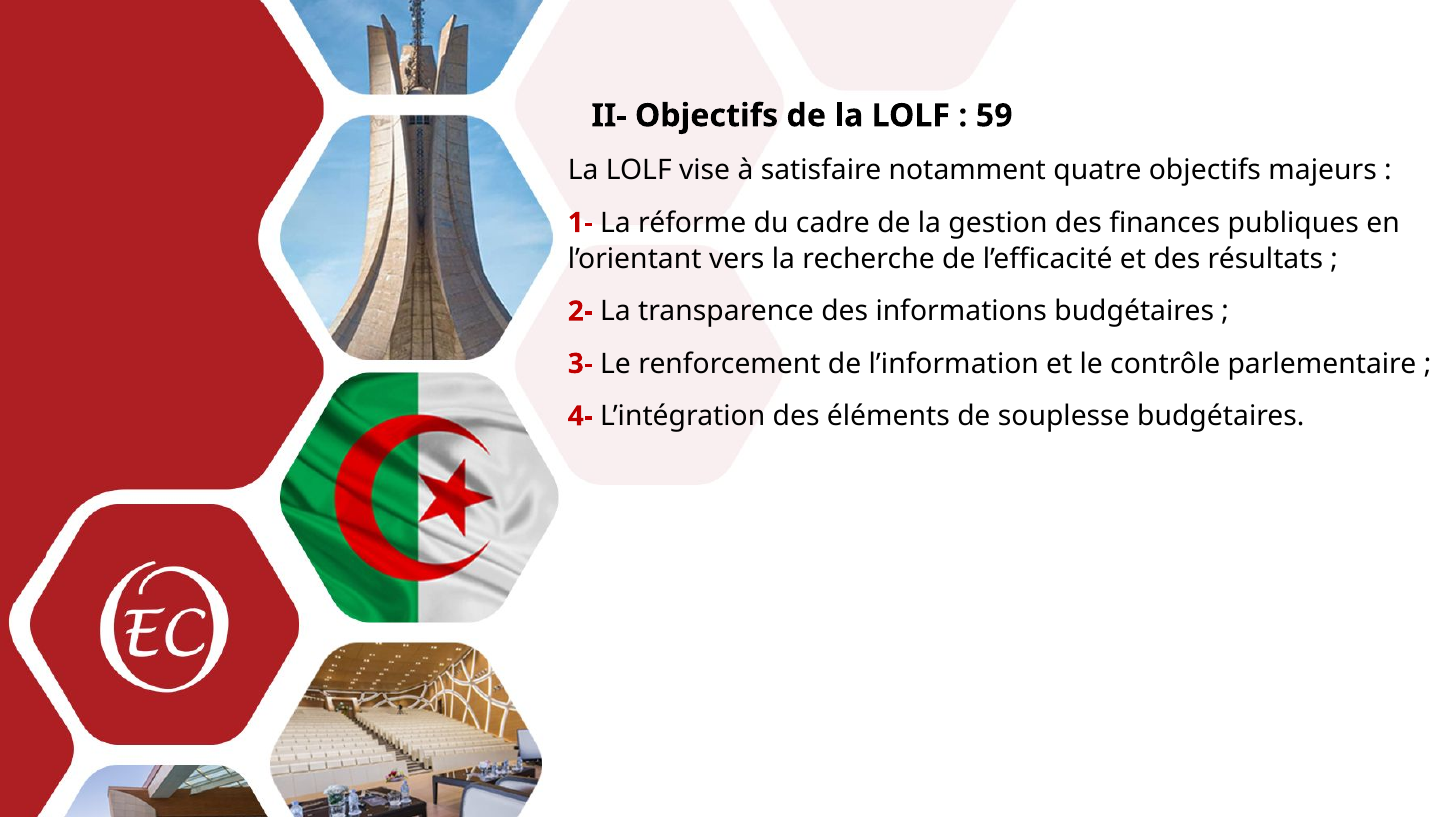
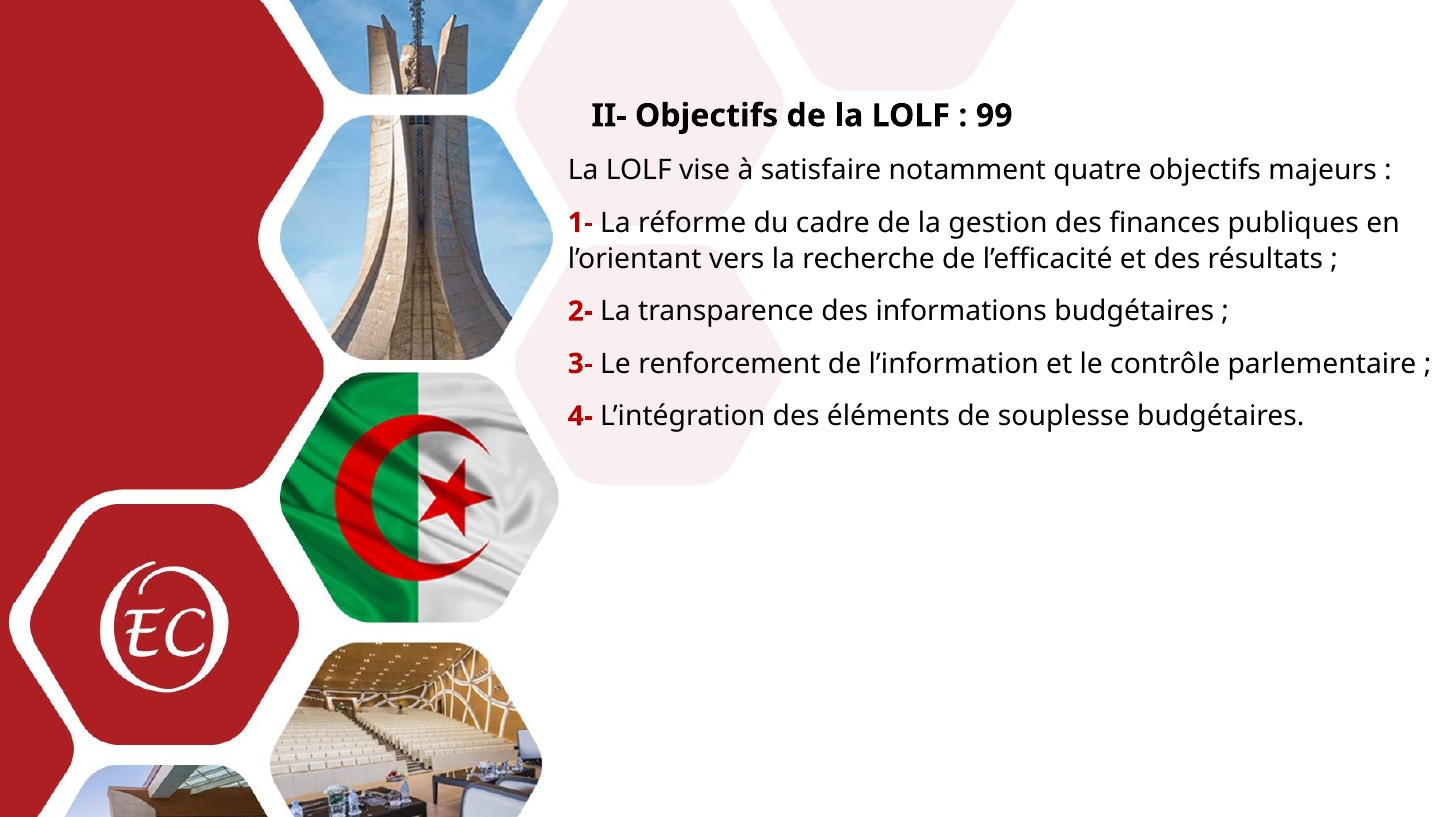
59: 59 -> 99 (994, 116)
